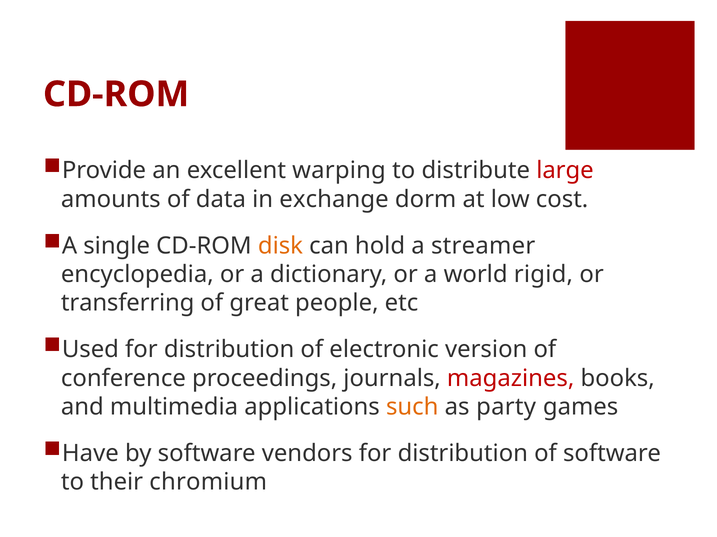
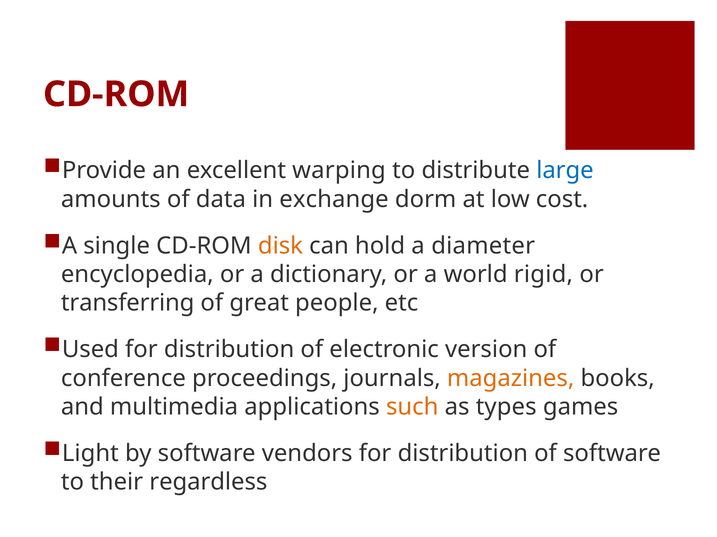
large colour: red -> blue (565, 171)
streamer: streamer -> diameter (483, 246)
magazines colour: red -> orange (511, 379)
party: party -> types (506, 407)
Have: Have -> Light (90, 454)
chromium: chromium -> regardless (208, 483)
